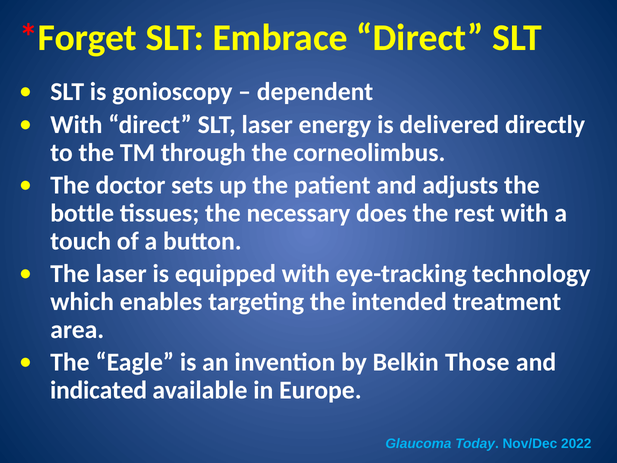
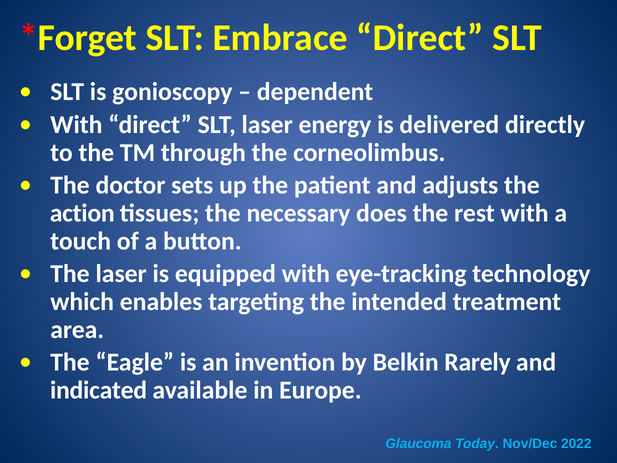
bottle: bottle -> action (82, 213)
Those: Those -> Rarely (478, 362)
